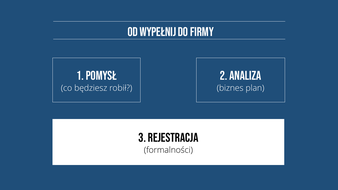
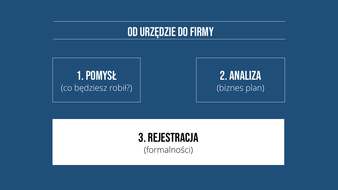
wypełnij: wypełnij -> urzędzie (158, 32)
